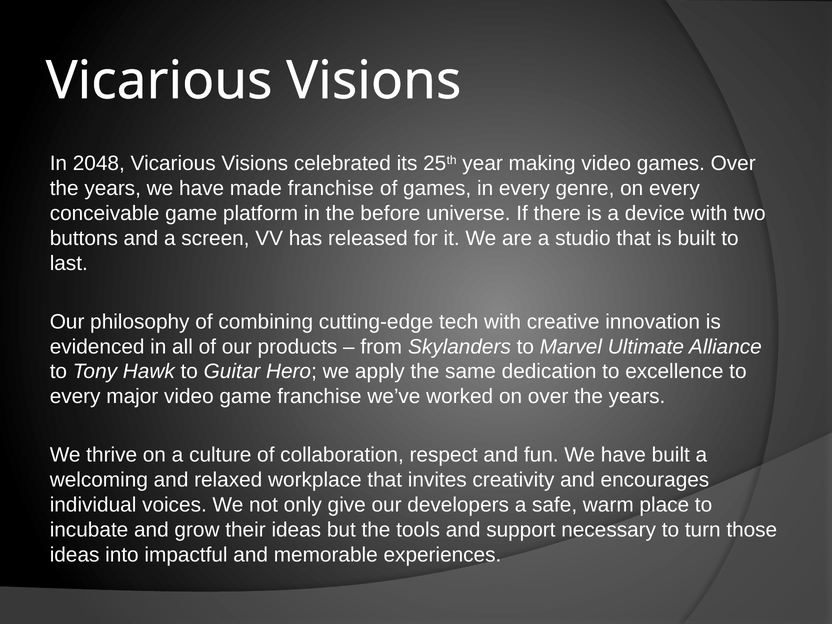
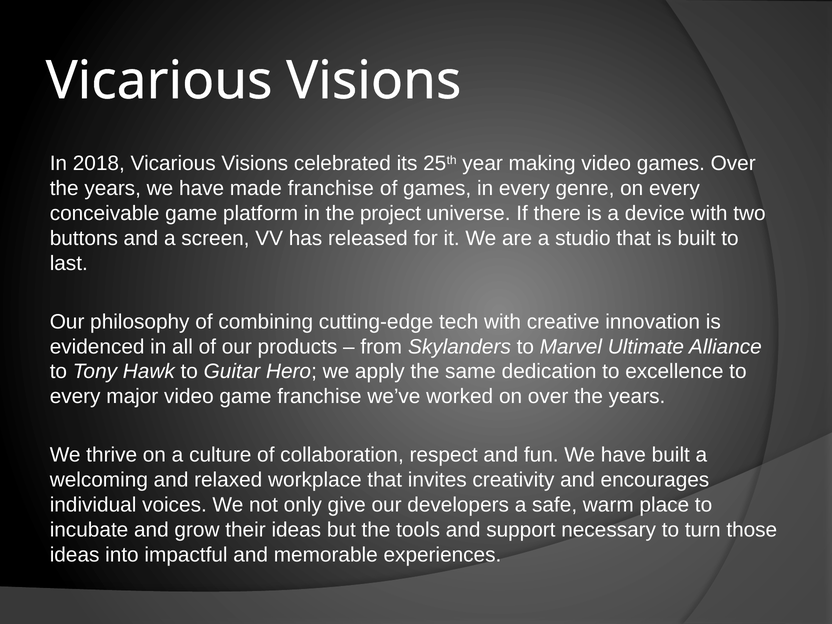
2048: 2048 -> 2018 (99, 164)
before: before -> project (391, 214)
